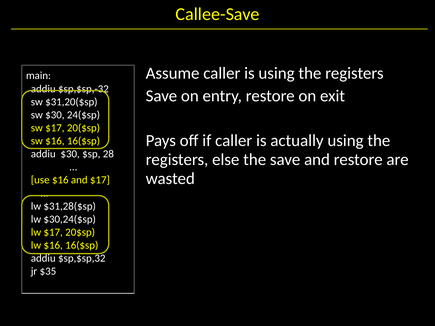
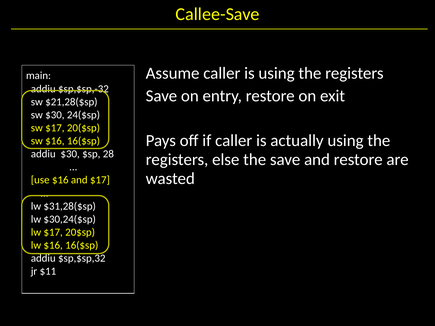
$31,20($sp: $31,20($sp -> $21,28($sp (71, 102)
$35: $35 -> $11 (48, 272)
